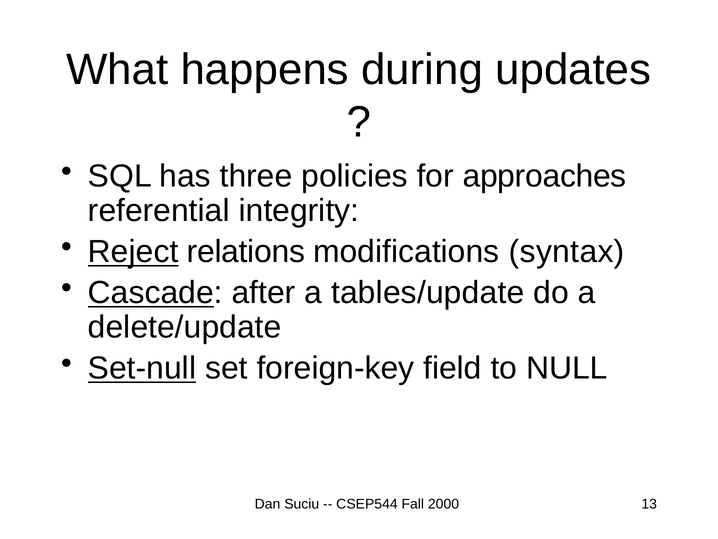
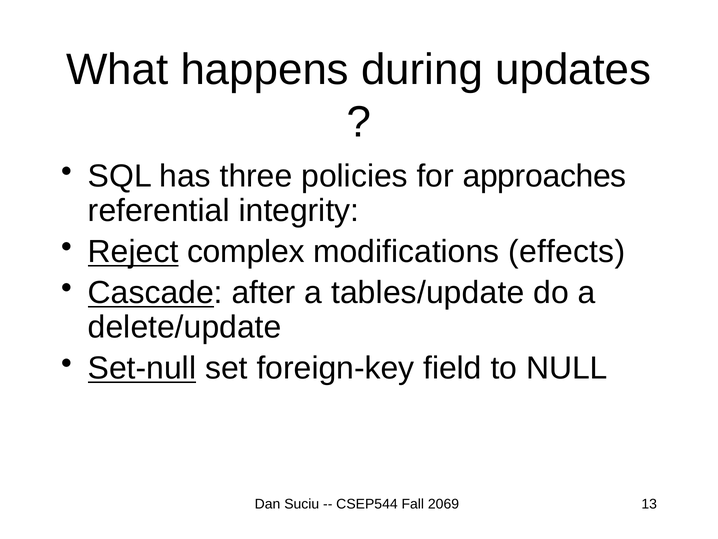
relations: relations -> complex (246, 252)
syntax: syntax -> effects (567, 252)
2000: 2000 -> 2069 (444, 504)
